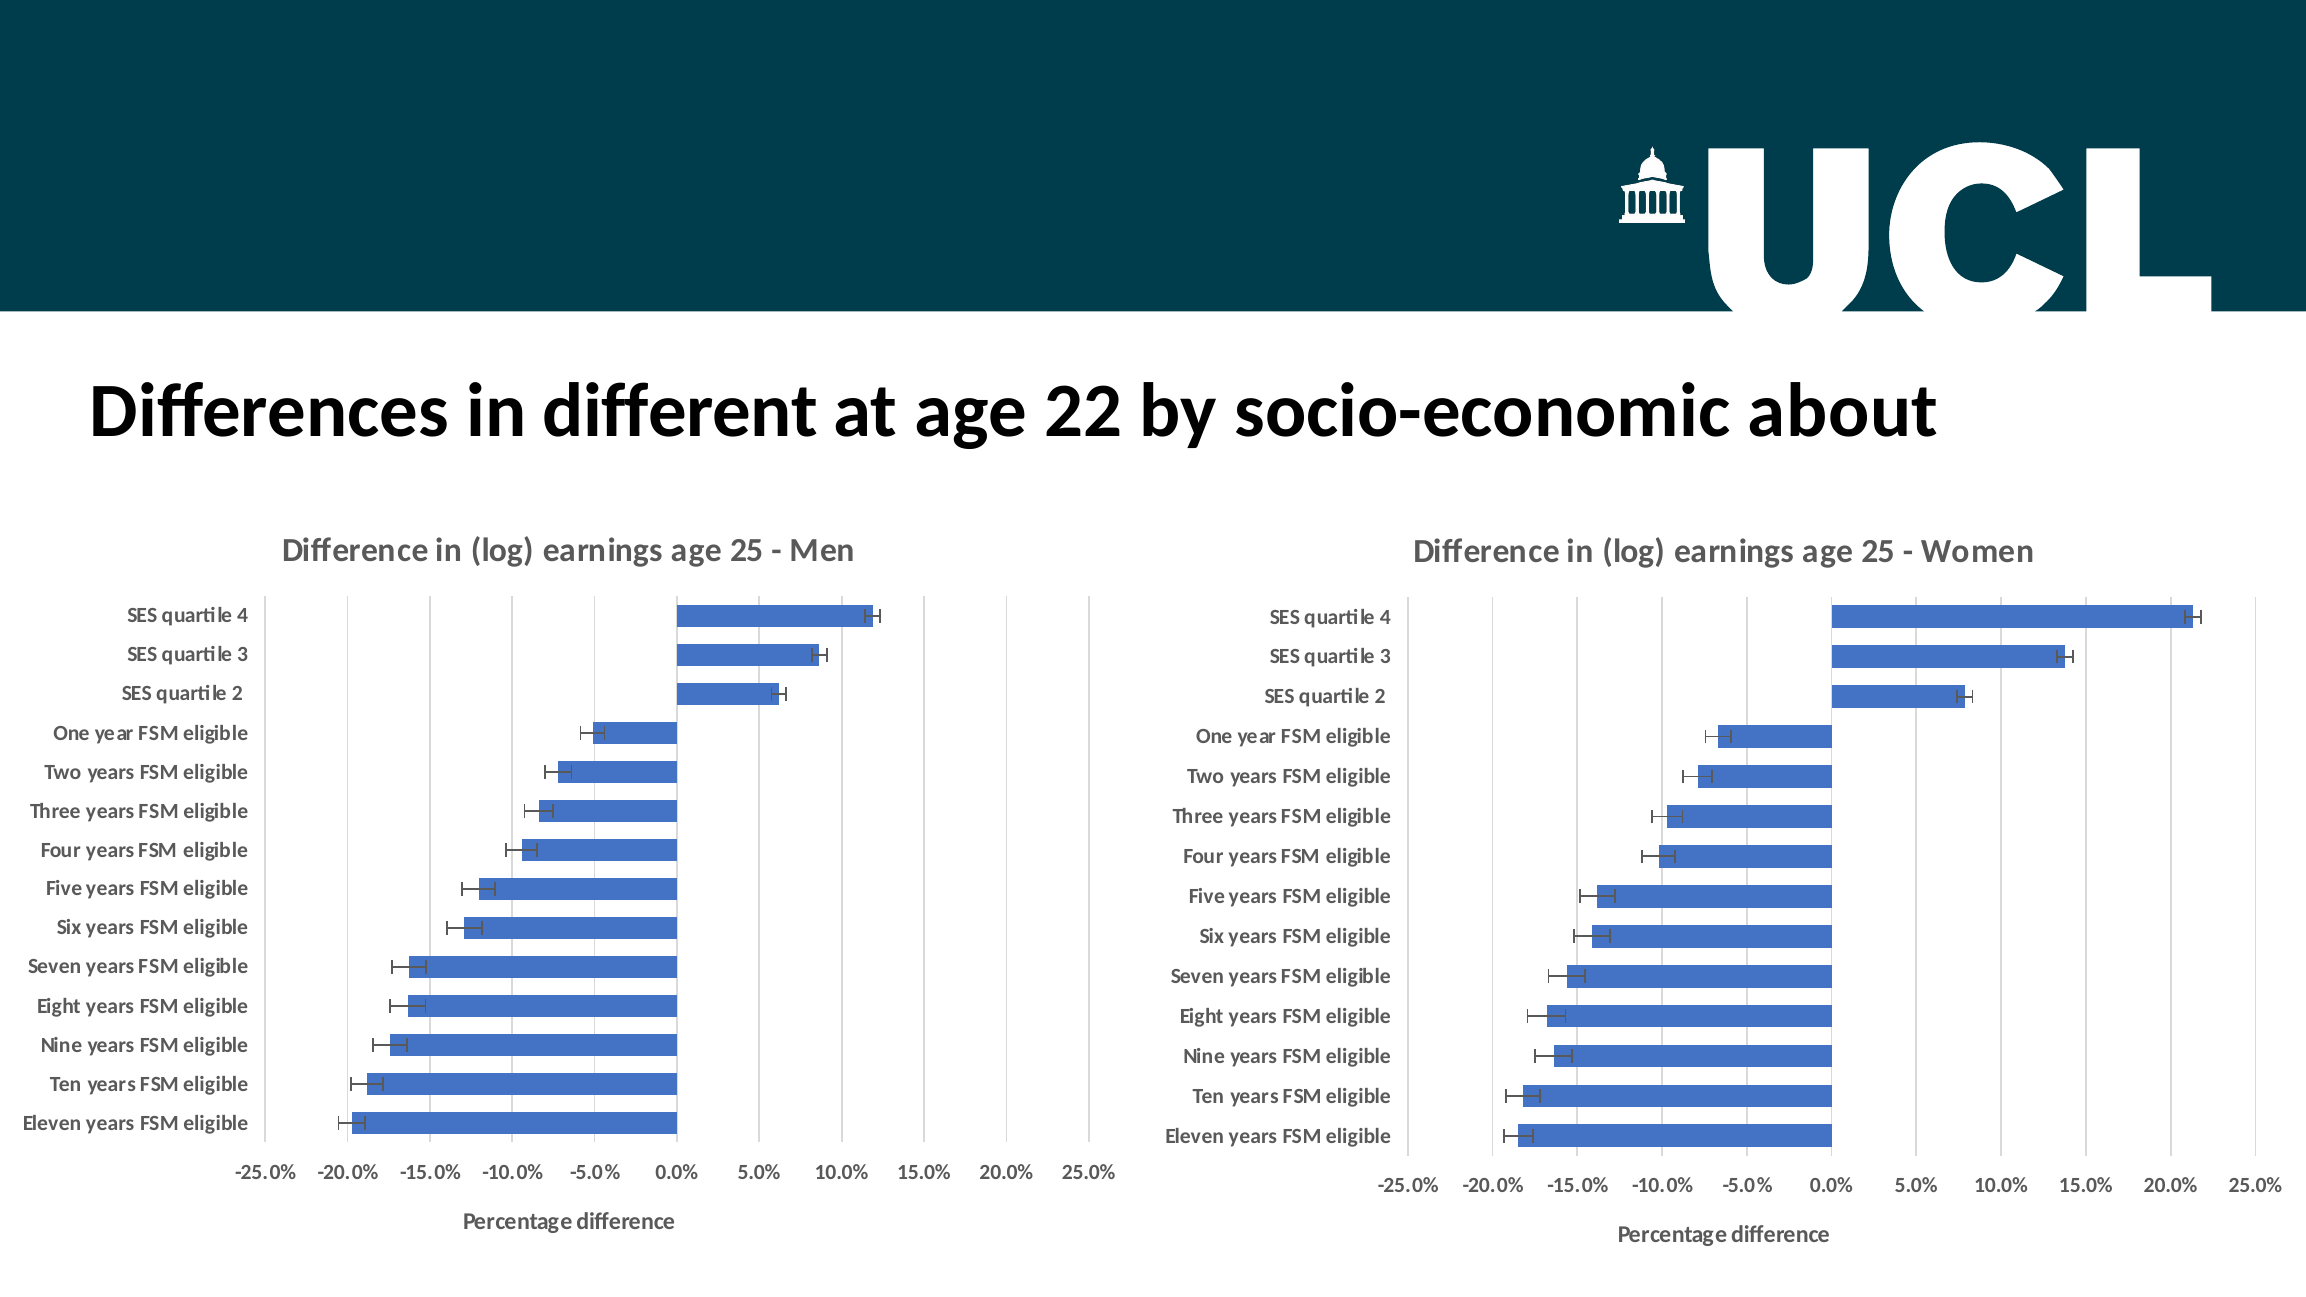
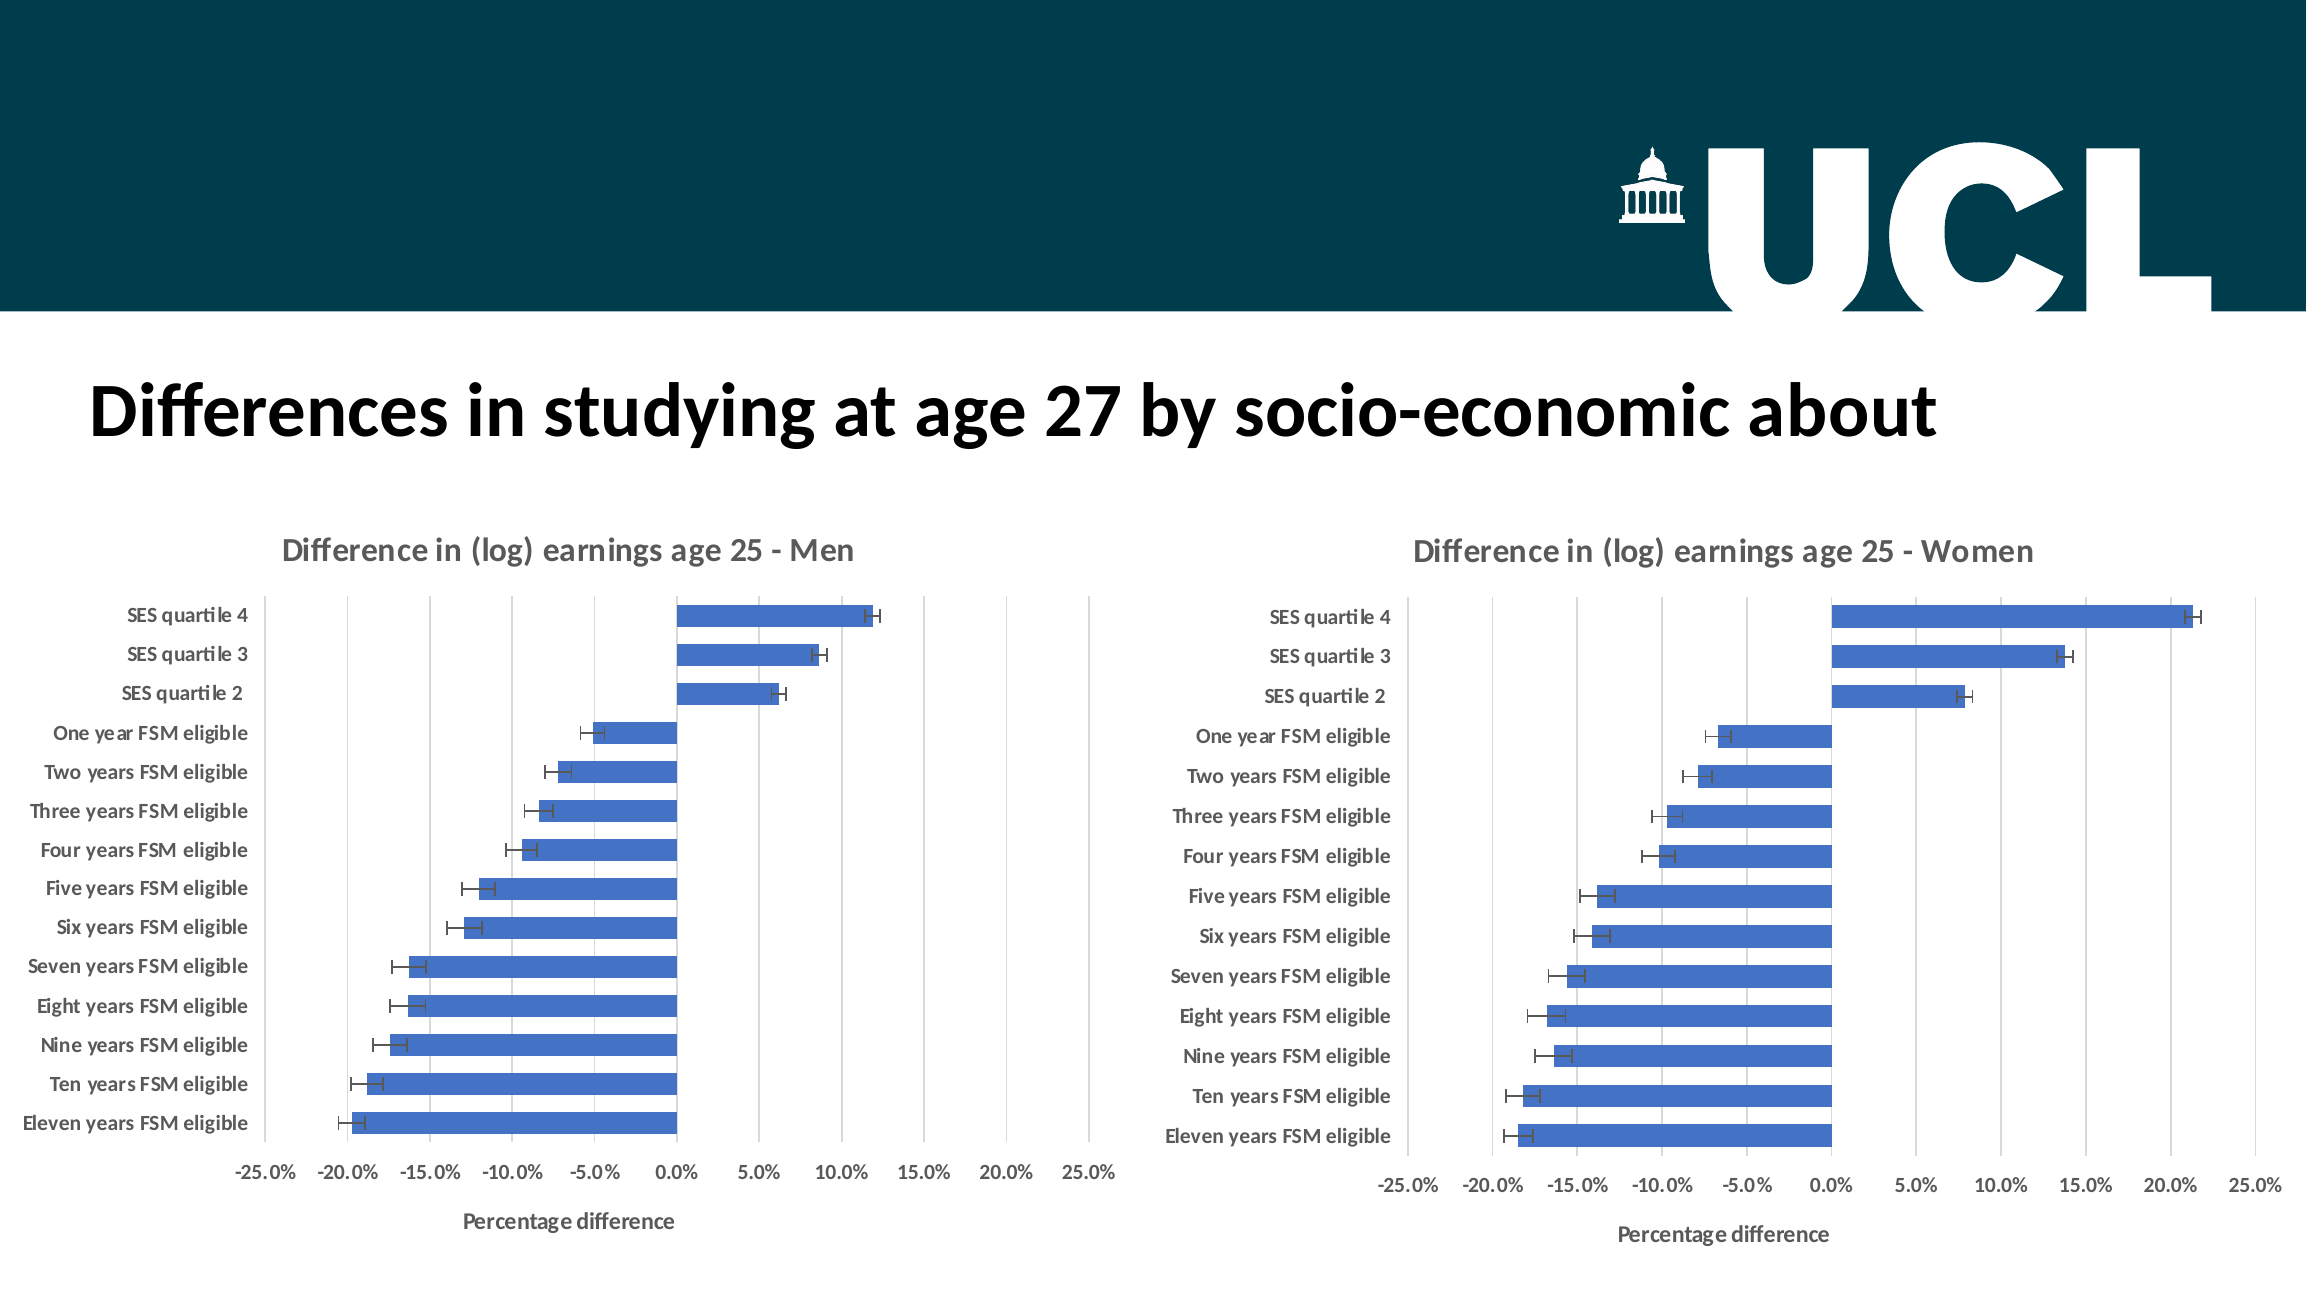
different: different -> studying (680, 411)
22: 22 -> 27 (1083, 411)
